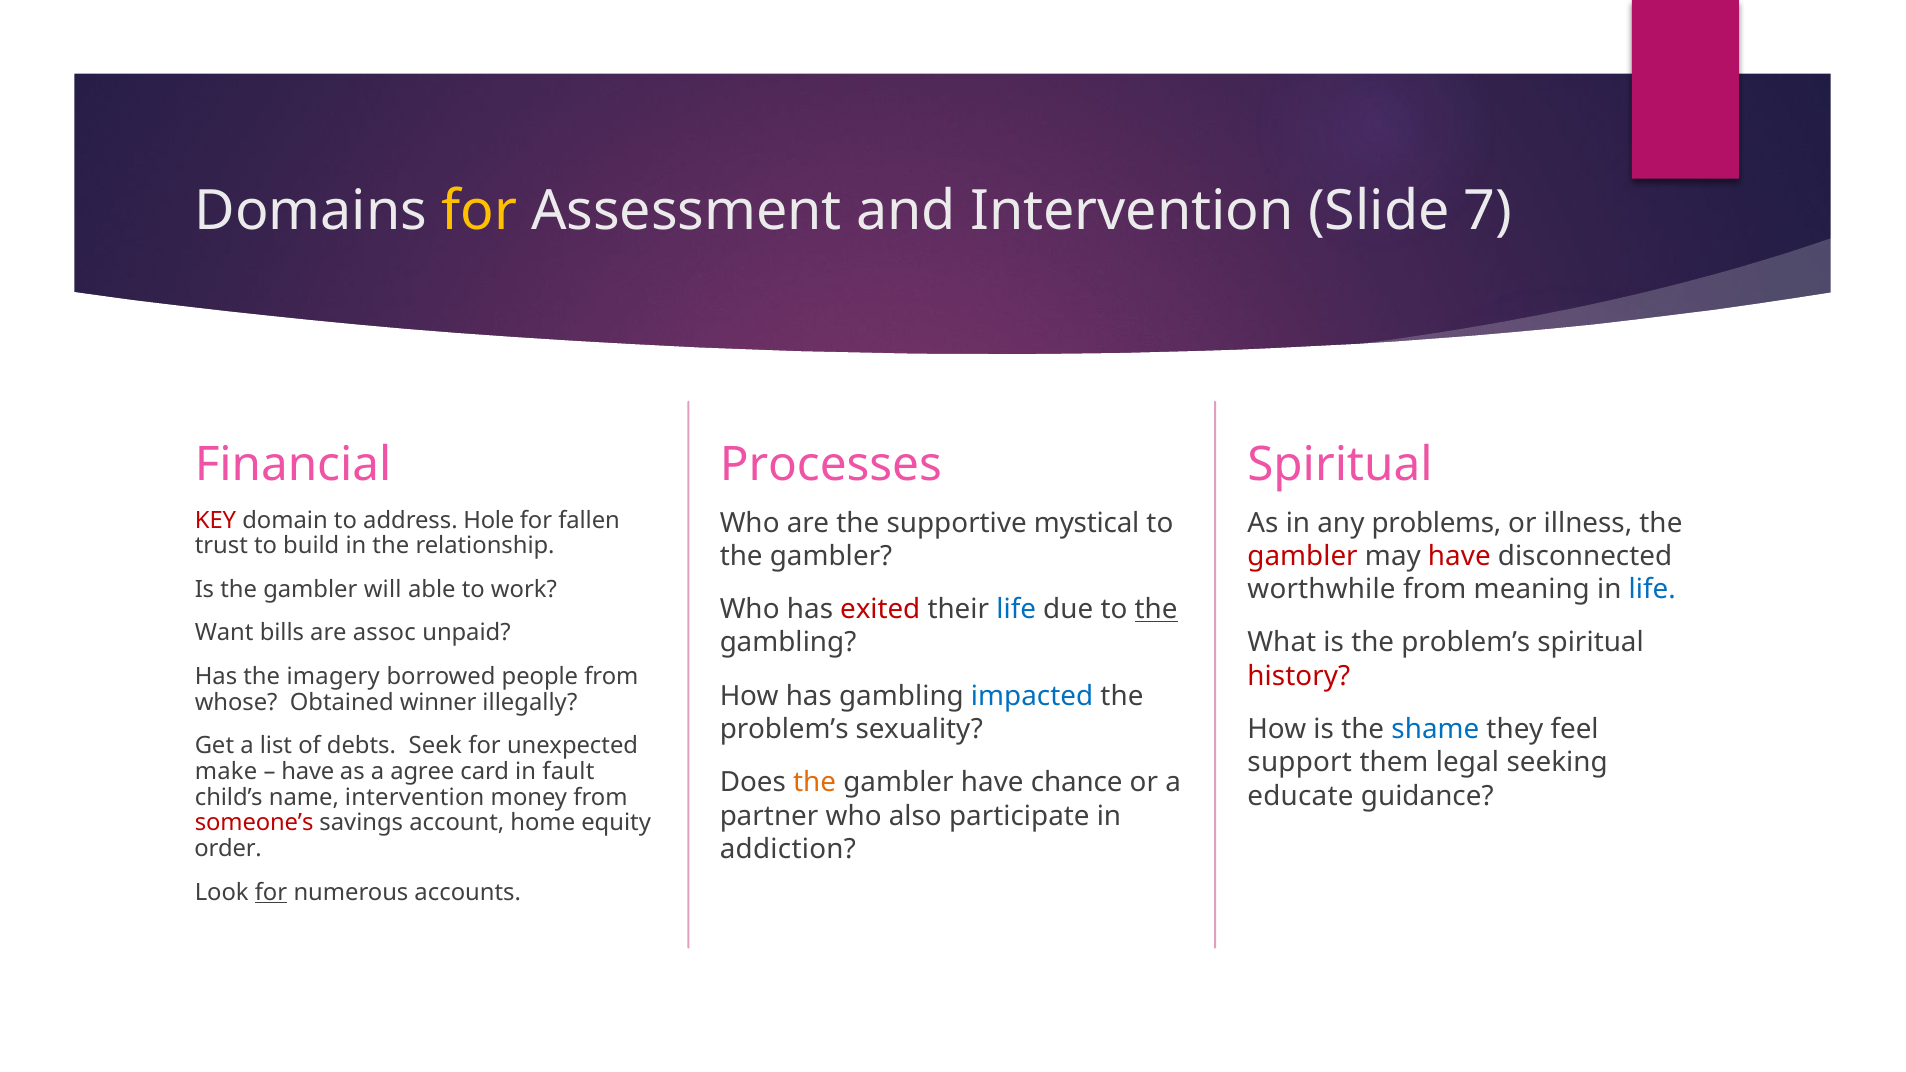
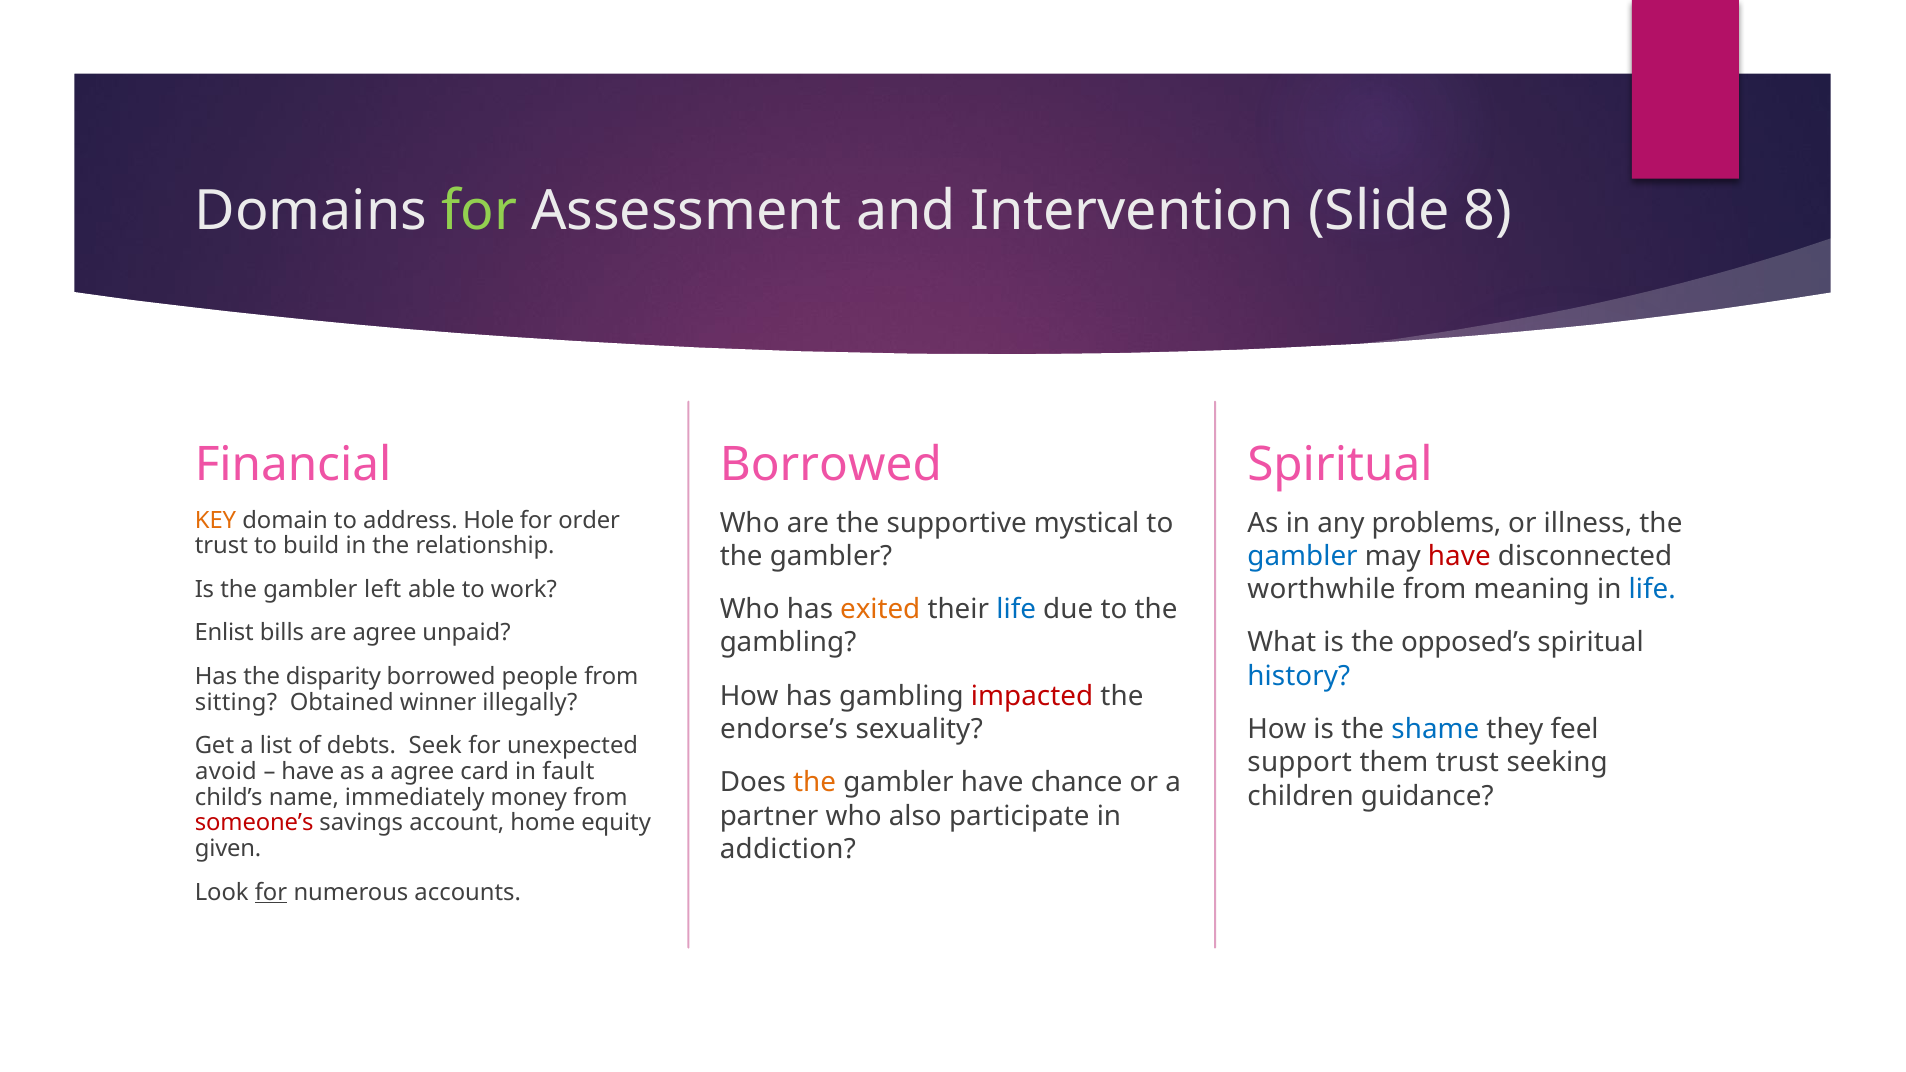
for colour: yellow -> light green (479, 211)
7: 7 -> 8 (1488, 211)
Processes: Processes -> Borrowed (831, 465)
KEY colour: red -> orange (216, 520)
fallen: fallen -> order (589, 520)
gambler colour: red -> blue (1303, 556)
will: will -> left (383, 589)
exited colour: red -> orange (880, 610)
the underline: present -> none (1156, 610)
Want: Want -> Enlist (224, 633)
are assoc: assoc -> agree (385, 633)
is the problem’s: problem’s -> opposed’s (1466, 643)
history colour: red -> blue (1299, 676)
imagery: imagery -> disparity (333, 677)
impacted colour: blue -> red (1032, 696)
whose: whose -> sitting (236, 702)
problem’s: problem’s -> endorse’s (784, 729)
them legal: legal -> trust (1467, 763)
make: make -> avoid (226, 772)
educate: educate -> children (1301, 796)
name intervention: intervention -> immediately (415, 797)
order: order -> given (228, 849)
